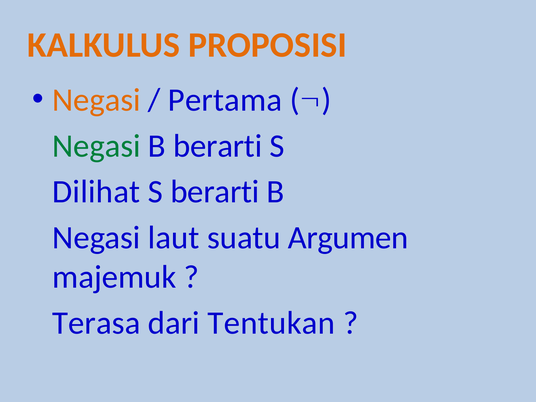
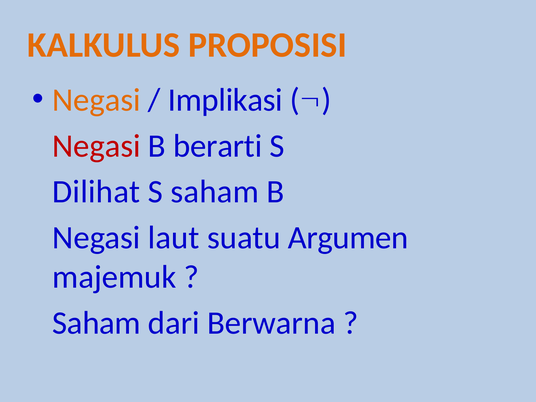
Pertama: Pertama -> Implikasi (225, 100)
Negasi colour: green -> red (96, 146)
S berarti: berarti -> saham (215, 192)
Terasa: Terasa -> Saham (97, 323)
Tentukan: Tentukan -> Berwarna (271, 323)
